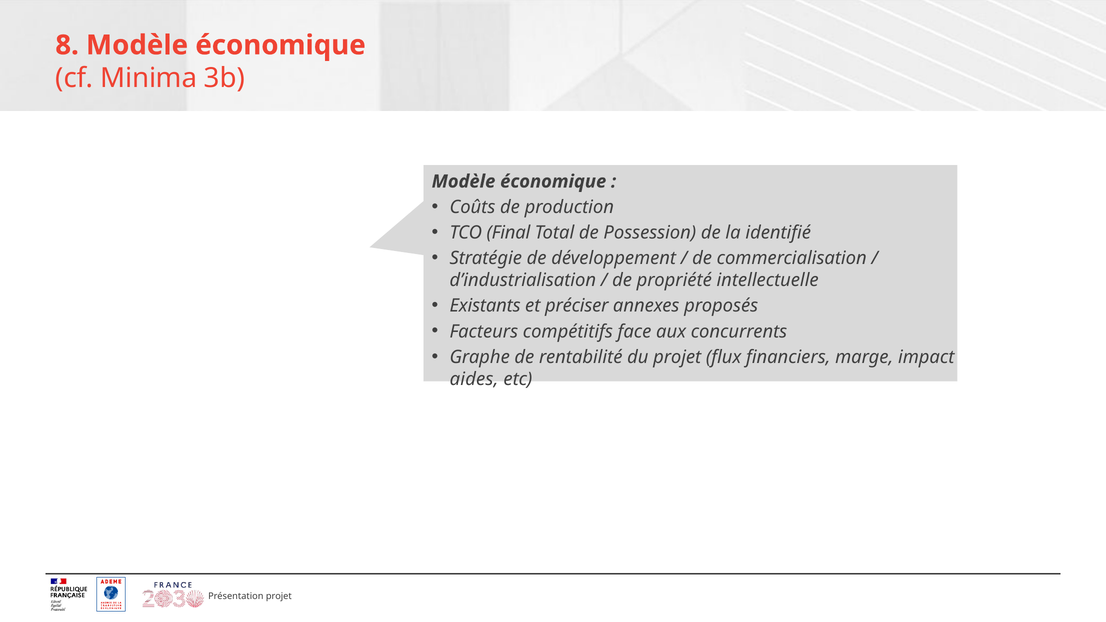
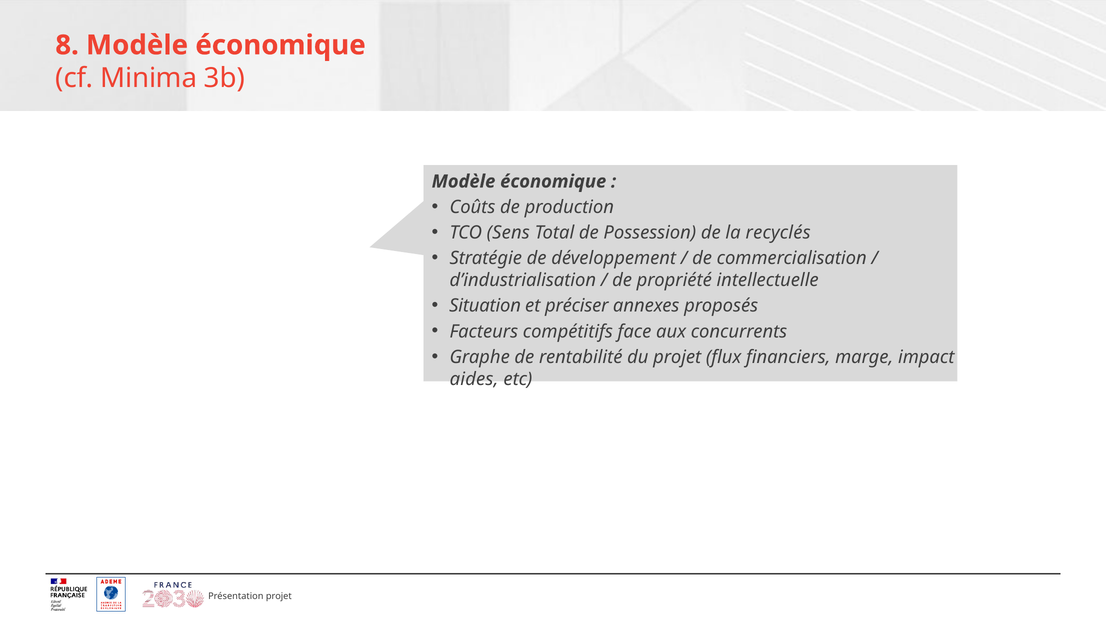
Final: Final -> Sens (508, 233)
identifié: identifié -> recyclés (778, 233)
Existants: Existants -> Situation (485, 306)
